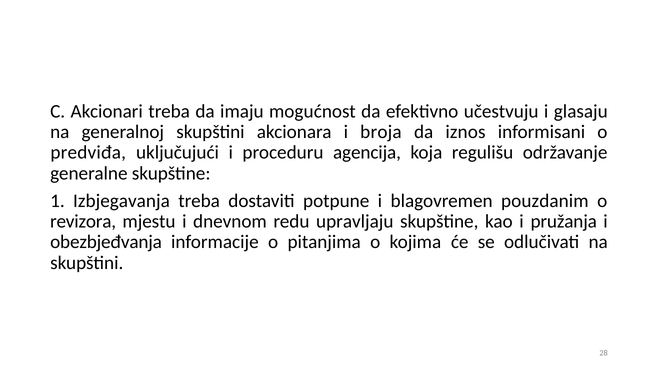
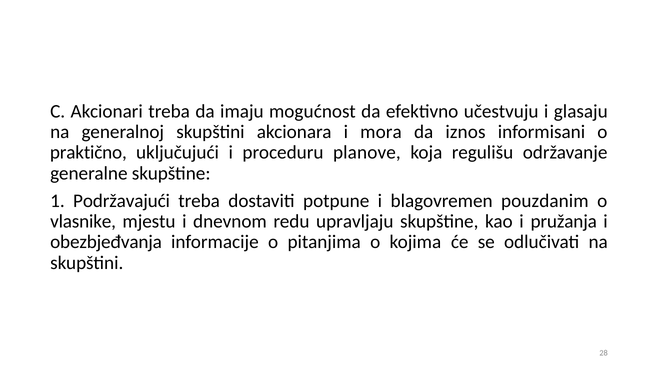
broja: broja -> mora (381, 132)
predviđa: predviđa -> praktično (88, 153)
agencija: agencija -> planove (367, 153)
Izbjegavanja: Izbjegavanja -> Podržavajući (122, 201)
revizora: revizora -> vlasnike (83, 222)
